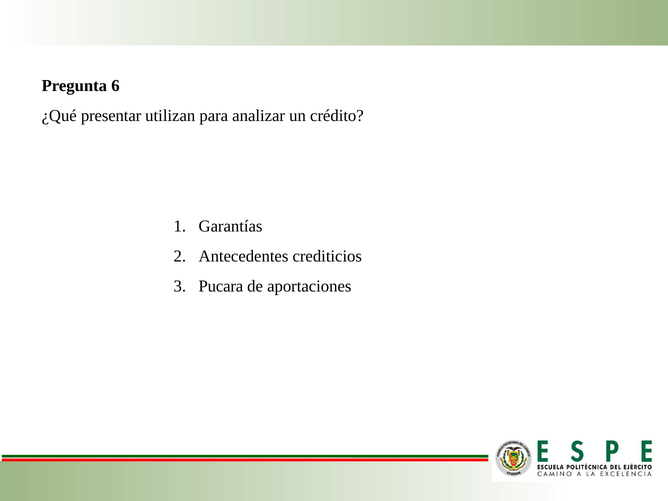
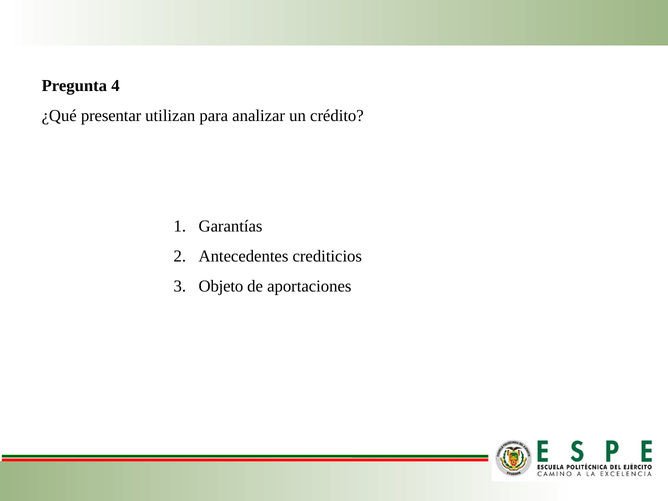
6: 6 -> 4 (115, 86)
Pucara: Pucara -> Objeto (221, 286)
